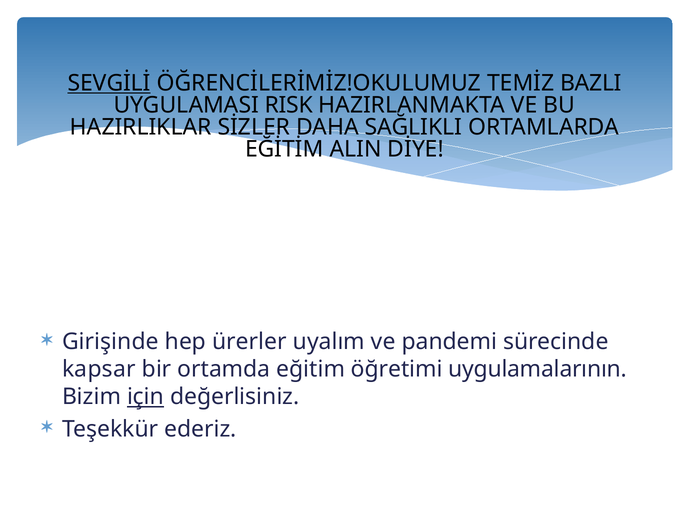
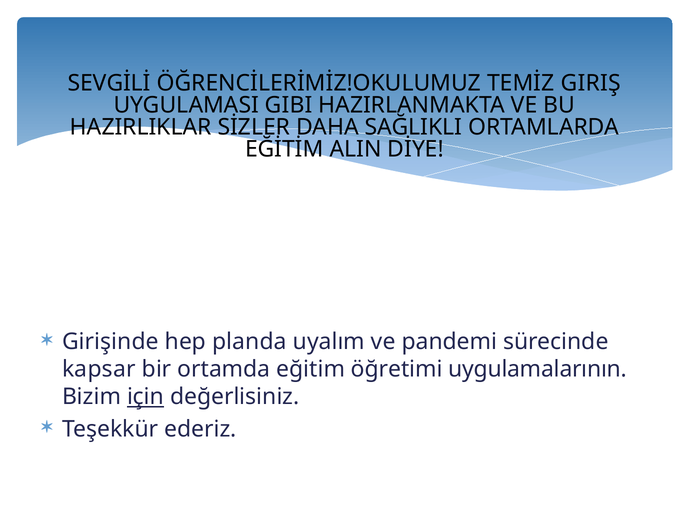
SEVGİLİ underline: present -> none (109, 83)
BAZLI: BAZLI -> GIRIŞ (591, 83)
RISK: RISK -> GIBI (289, 105)
ürerler: ürerler -> planda (249, 342)
